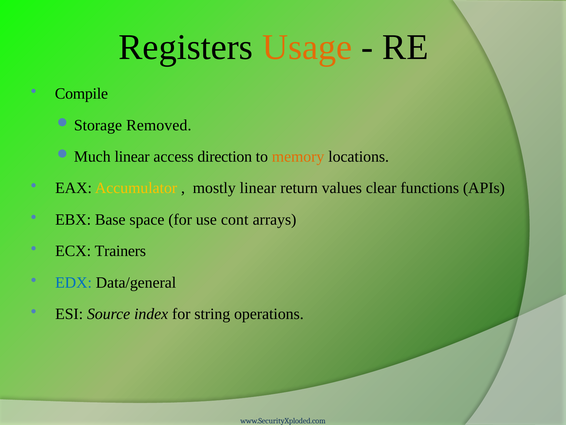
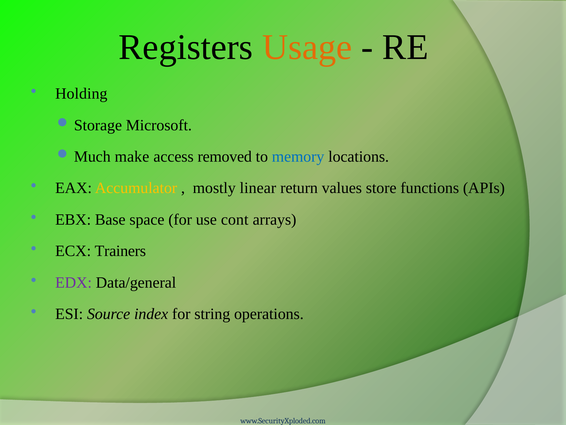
Compile: Compile -> Holding (81, 94)
Removed: Removed -> Microsoft (159, 125)
linear: linear -> make (132, 156)
direction: direction -> removed (225, 156)
memory colour: orange -> blue (298, 156)
clear: clear -> store (381, 188)
EDX colour: blue -> purple (74, 282)
